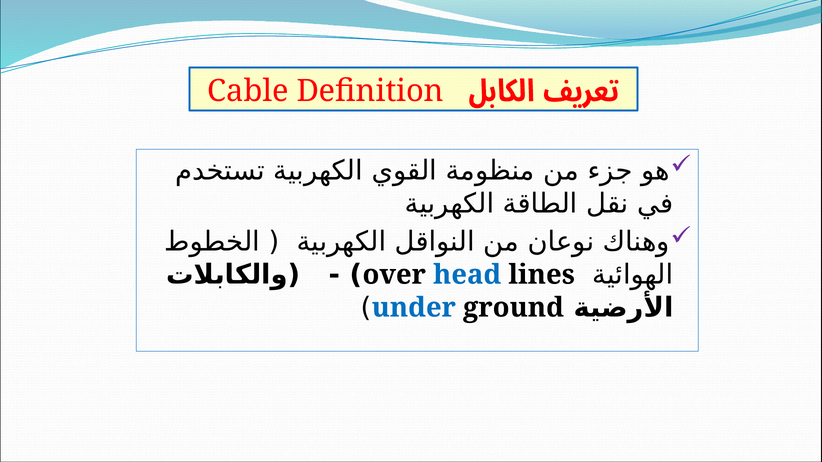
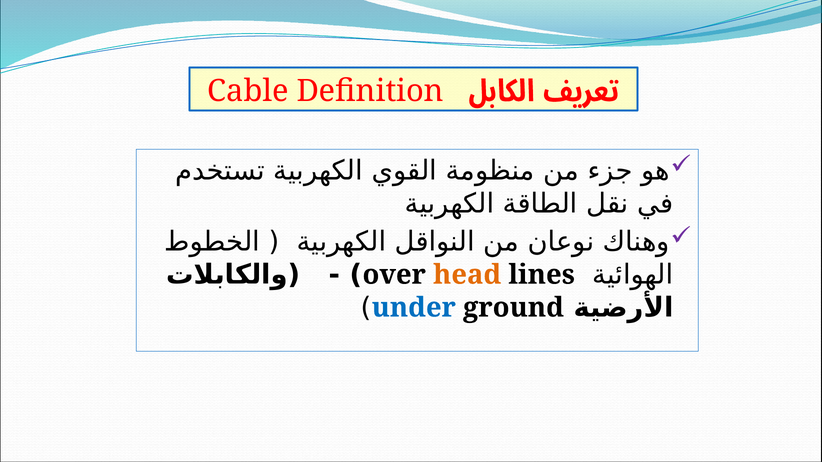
head colour: blue -> orange (467, 275)
